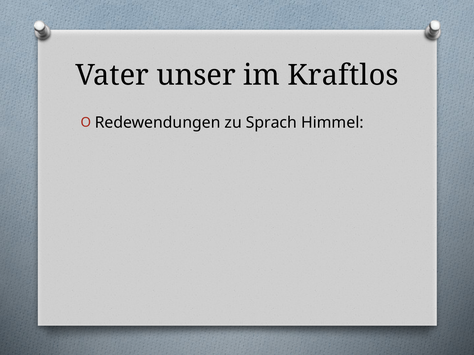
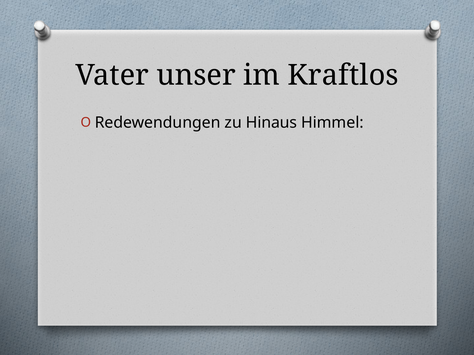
Sprach: Sprach -> Hinaus (271, 123)
